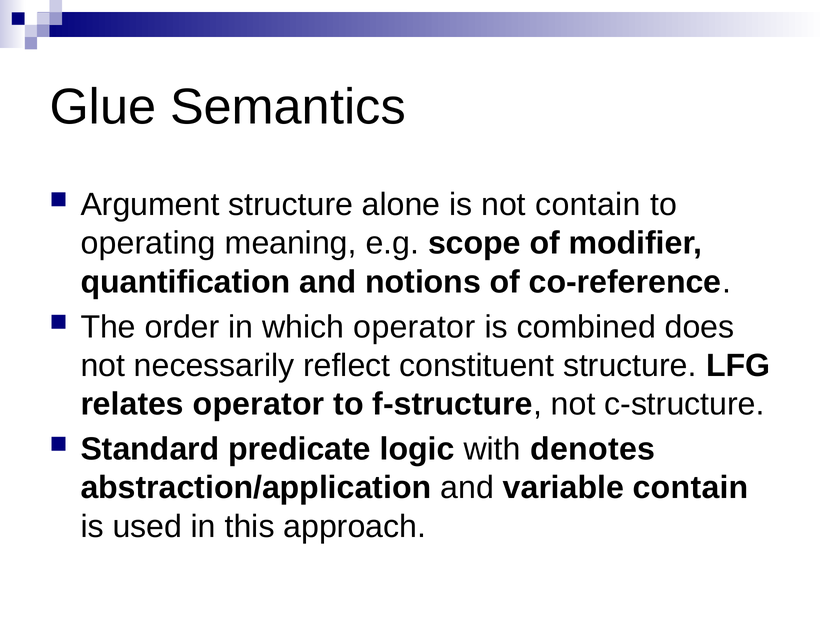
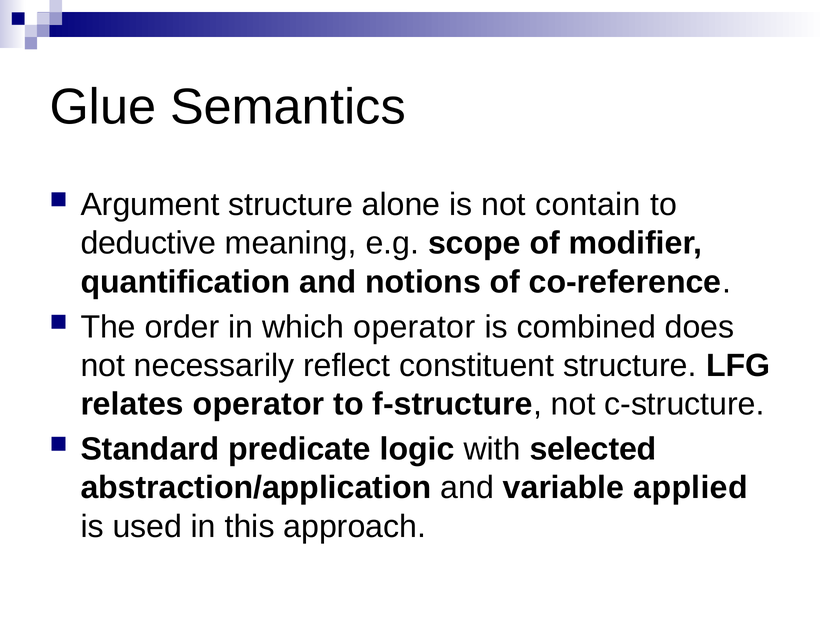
operating: operating -> deductive (148, 243)
denotes: denotes -> selected (593, 449)
variable contain: contain -> applied (691, 487)
